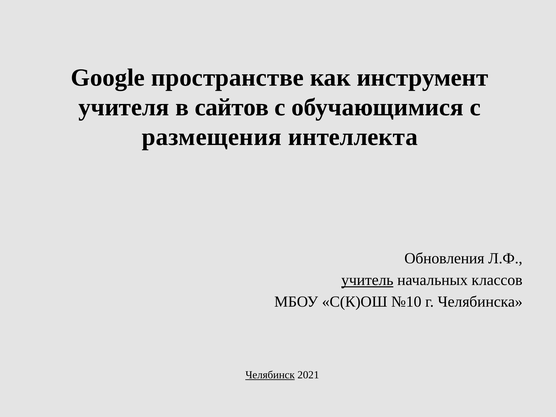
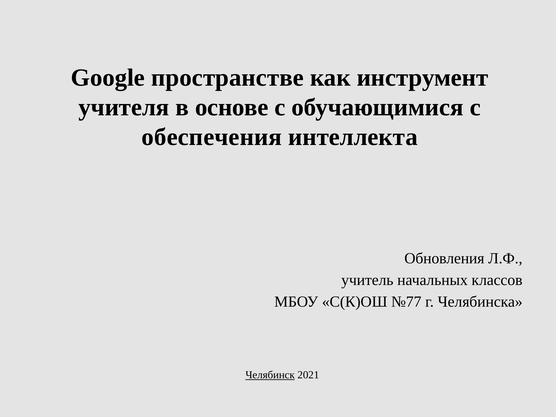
сайтов: сайтов -> основе (232, 107)
размещения: размещения -> обеспечения (212, 137)
учитель underline: present -> none (367, 280)
№10: №10 -> №77 (406, 302)
